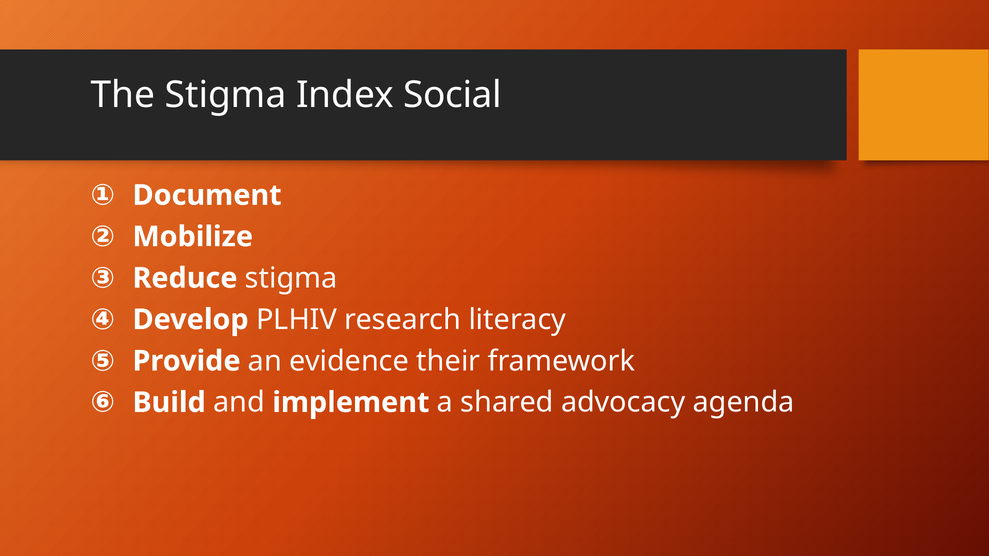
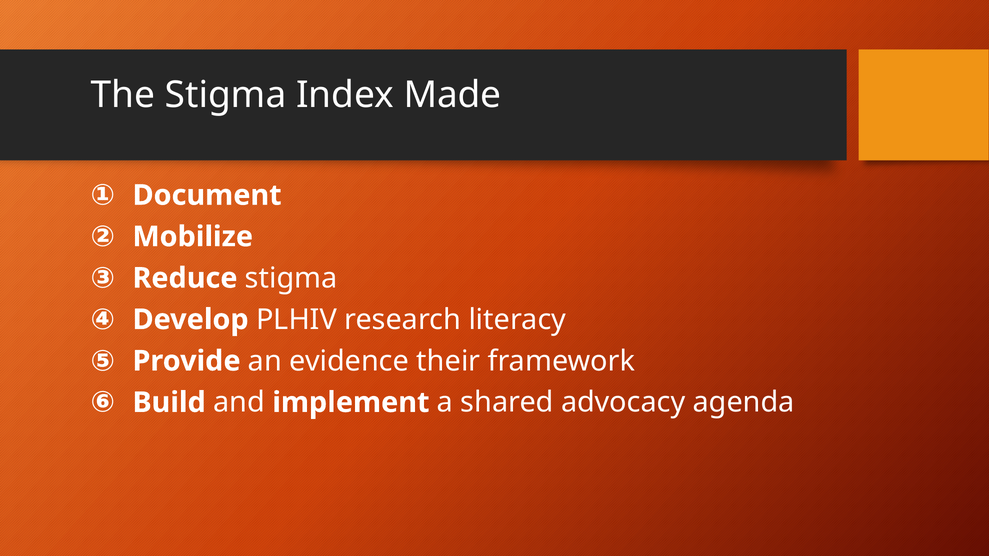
Social: Social -> Made (452, 95)
